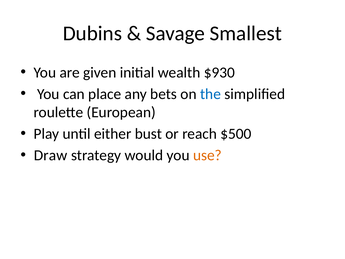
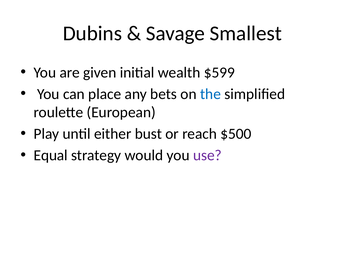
$930: $930 -> $599 (219, 72)
Draw: Draw -> Equal (51, 155)
use colour: orange -> purple (207, 155)
